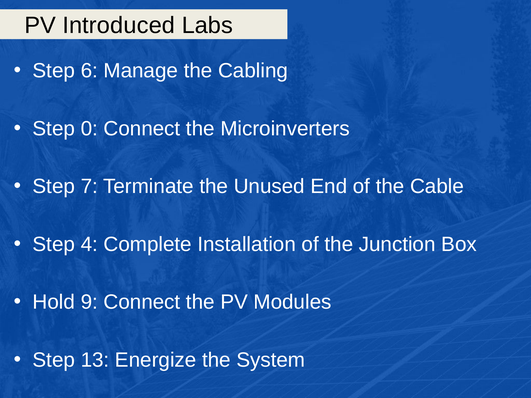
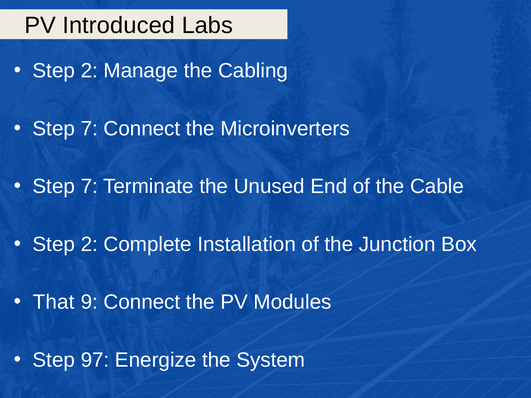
6: 6 -> 2 (89, 71)
0: 0 -> 7 (89, 129)
4: 4 -> 2 (89, 244)
Hold: Hold -> That (54, 302)
13: 13 -> 97 (95, 360)
